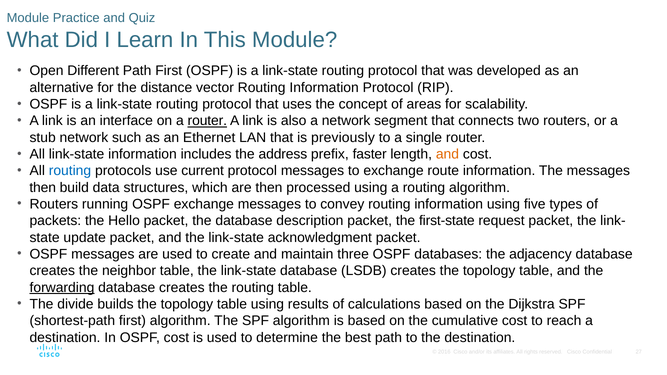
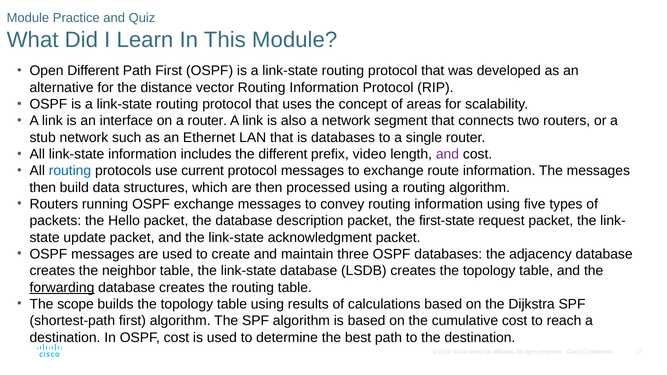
router underline: present -> none (207, 121)
is previously: previously -> databases (343, 138)
the address: address -> different (283, 154)
faster: faster -> video (370, 154)
and colour: orange -> purple (447, 154)
divide: divide -> scope (76, 304)
